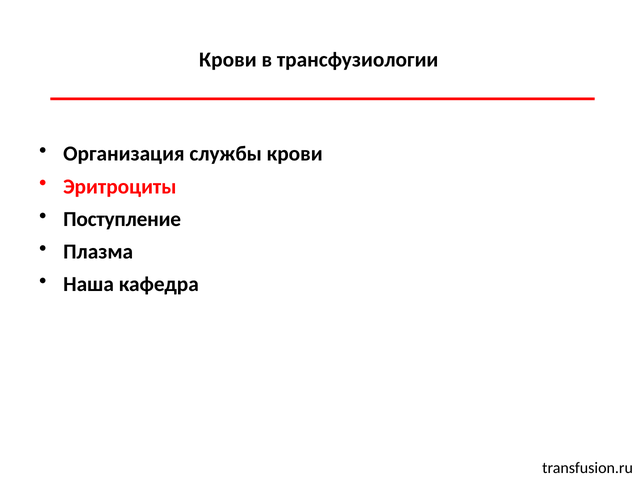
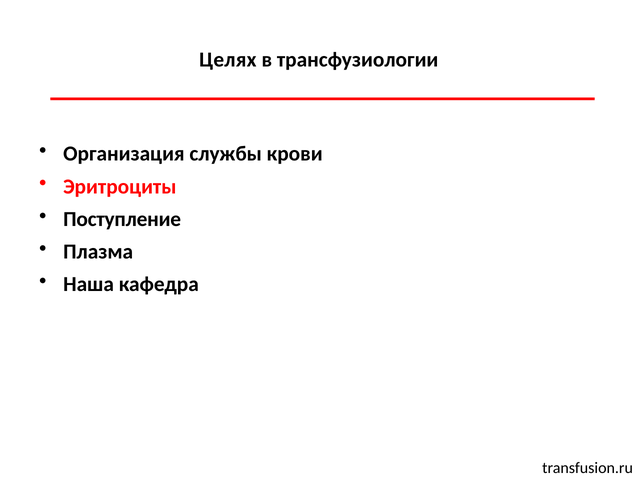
Крови: Крови -> Целях (228, 59)
